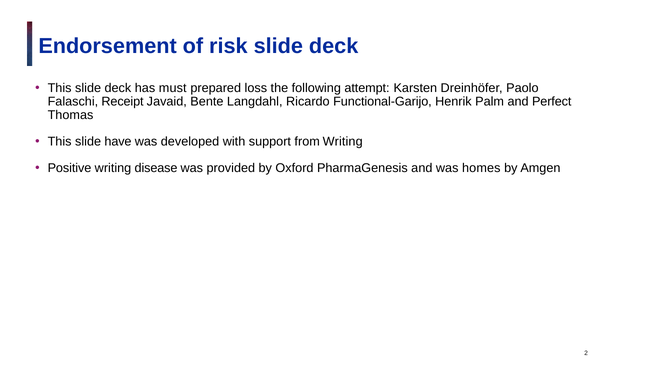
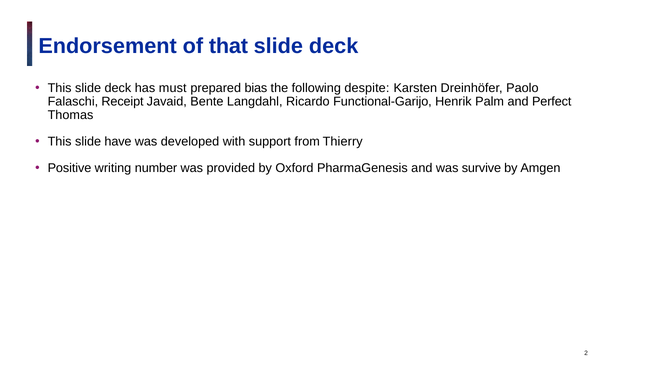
risk: risk -> that (228, 46)
loss: loss -> bias (256, 88)
attempt: attempt -> despite (367, 88)
from Writing: Writing -> Thierry (343, 141)
disease: disease -> number (156, 168)
homes: homes -> survive (481, 168)
